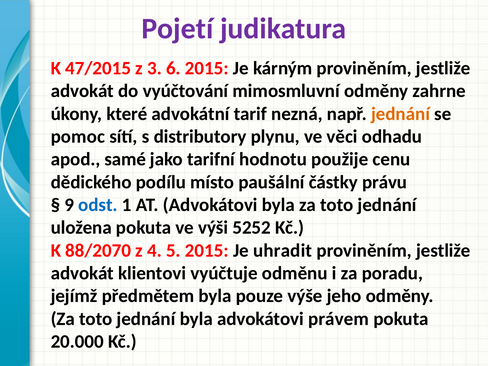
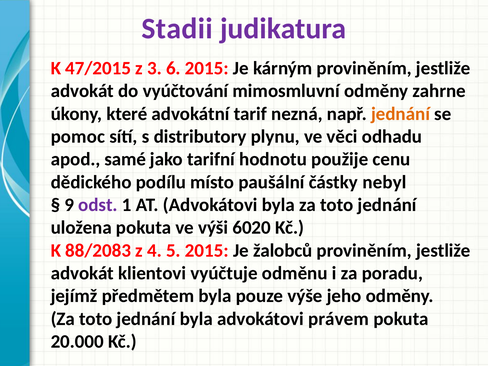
Pojetí: Pojetí -> Stadii (177, 29)
právu: právu -> nebyl (384, 182)
odst colour: blue -> purple (98, 205)
5252: 5252 -> 6020 (252, 228)
88/2070: 88/2070 -> 88/2083 (98, 250)
uhradit: uhradit -> žalobců (283, 250)
